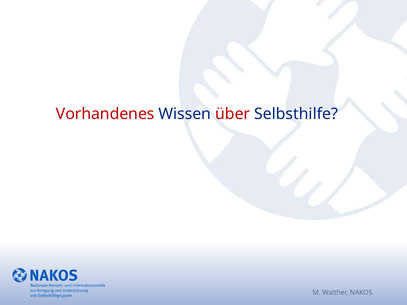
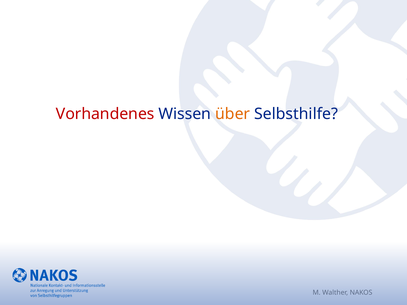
über colour: red -> orange (233, 114)
